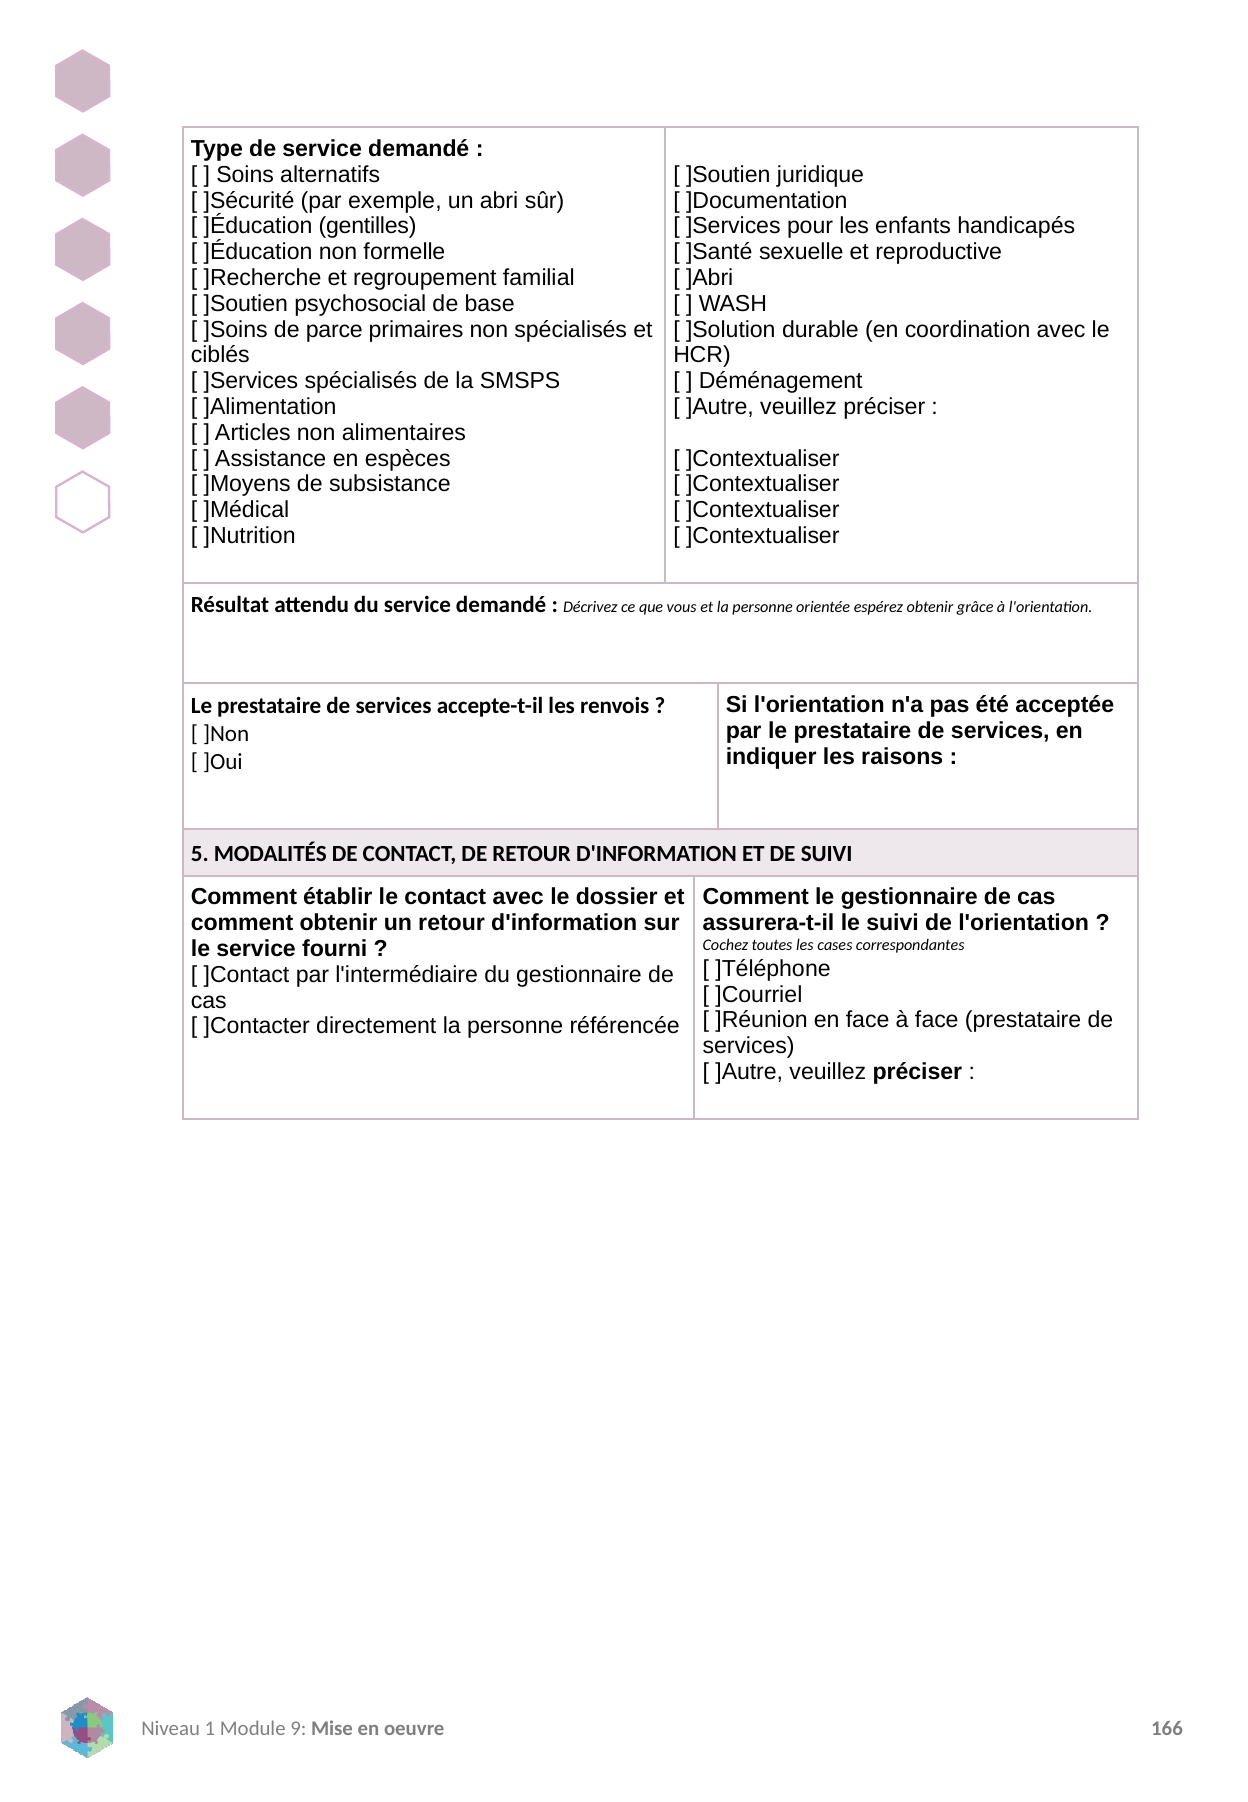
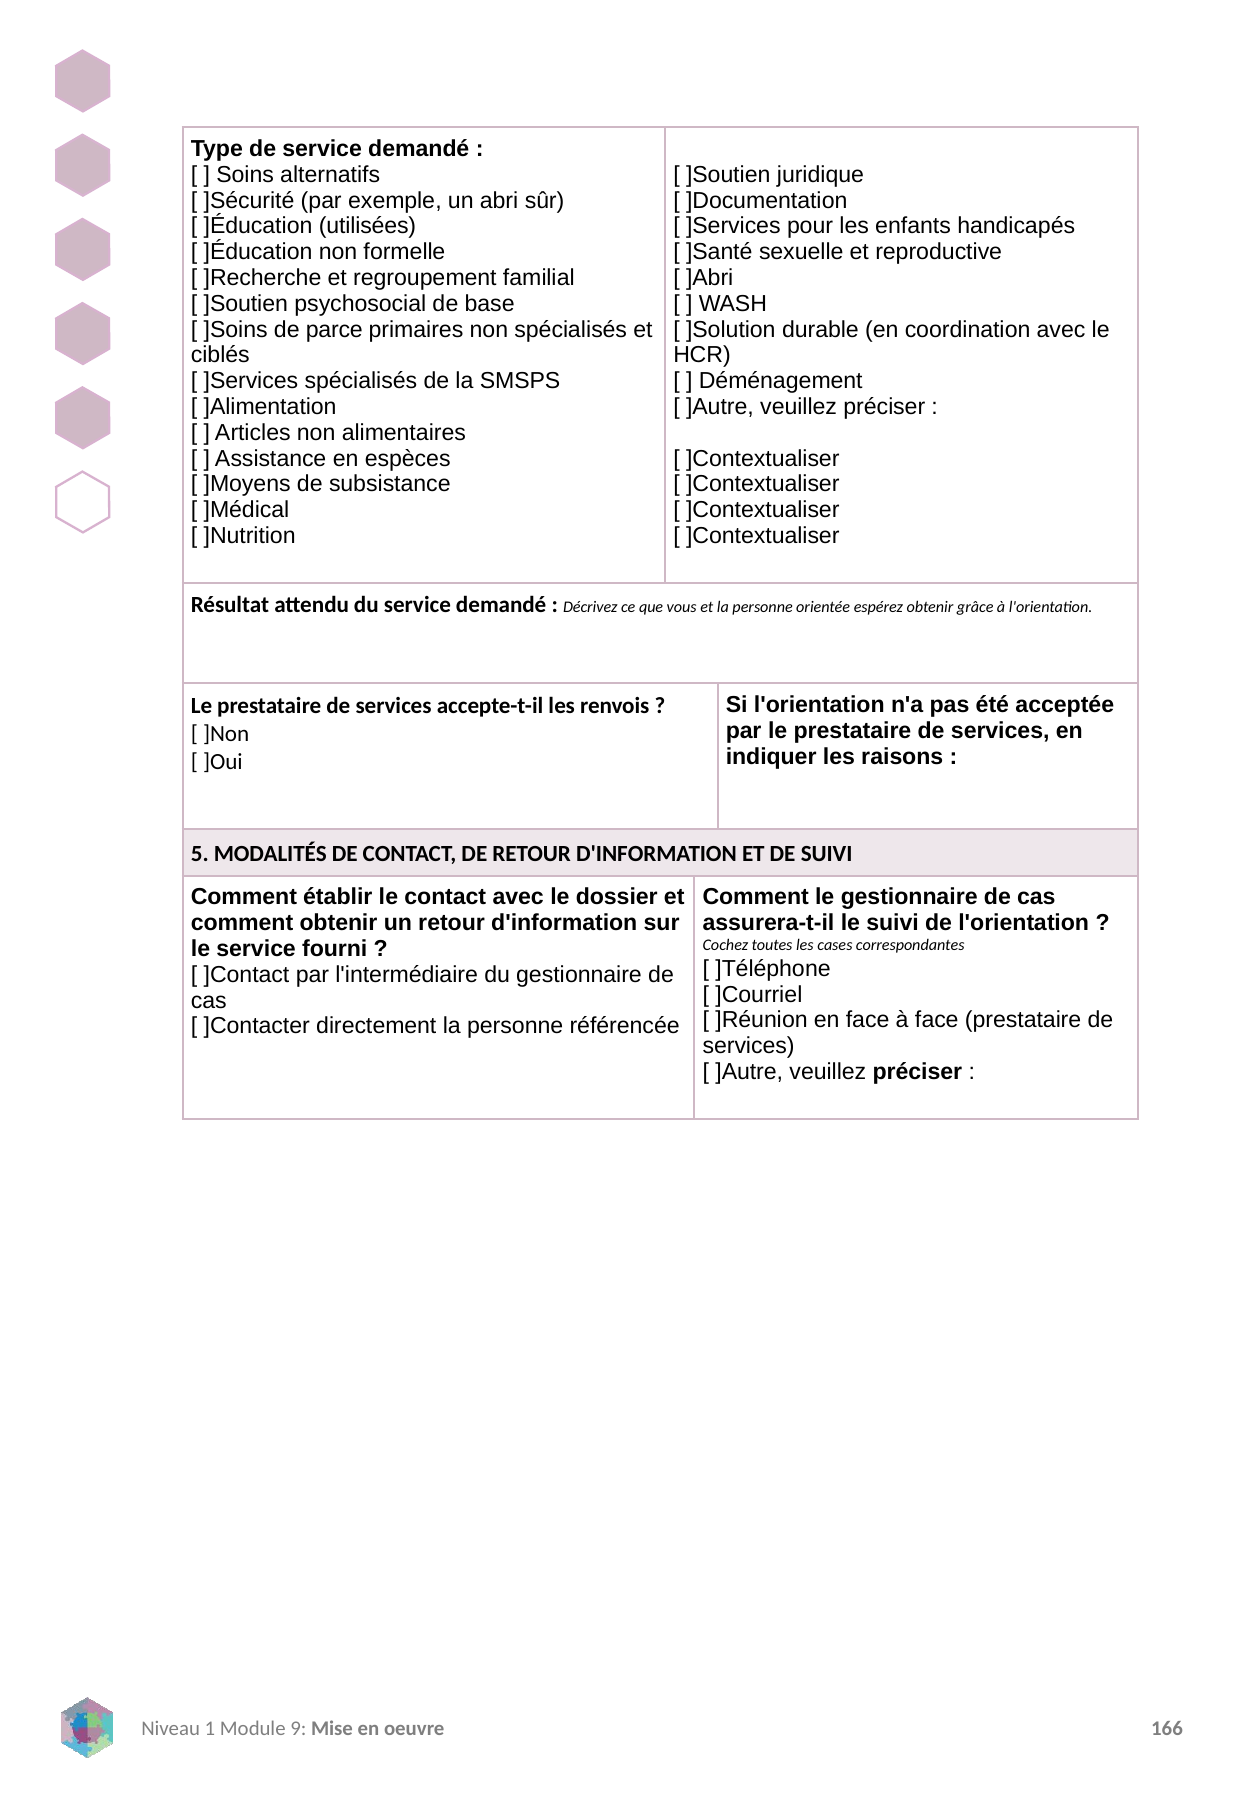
gentilles: gentilles -> utilisées (368, 226)
